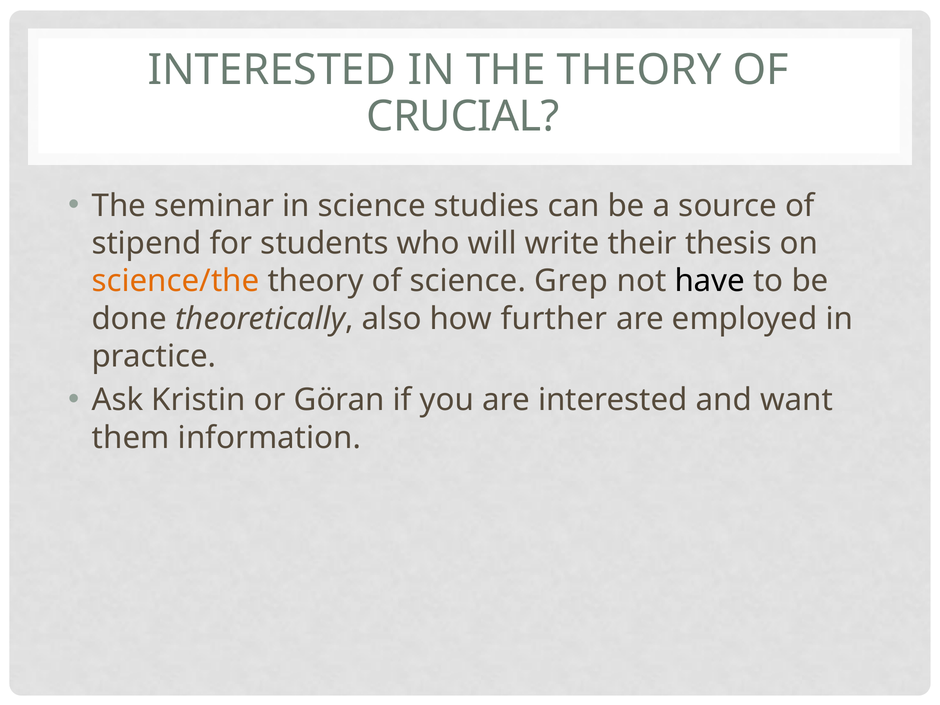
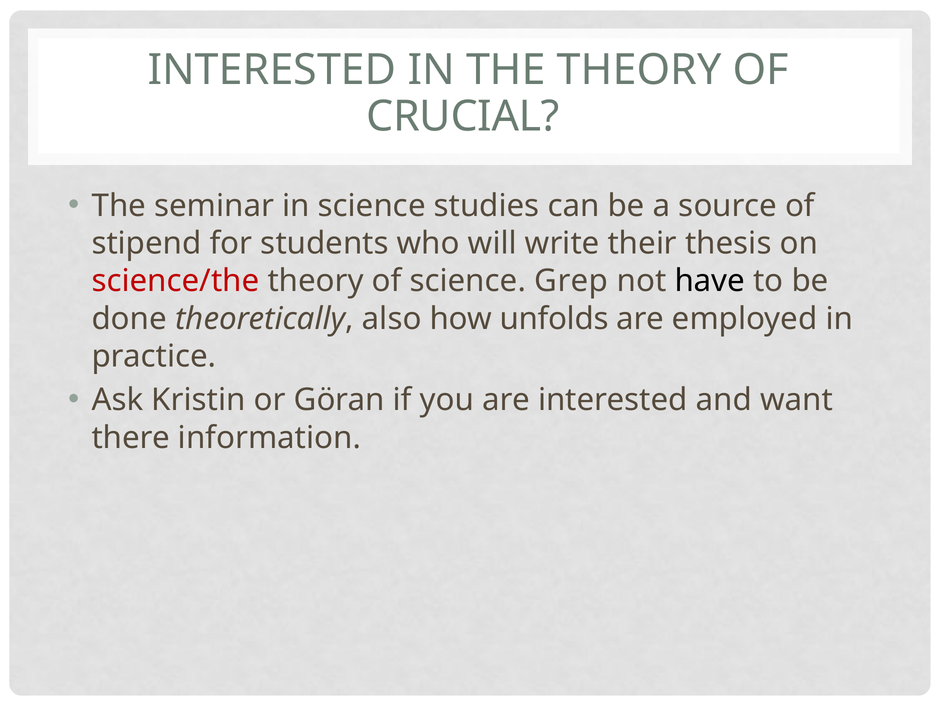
science/the colour: orange -> red (176, 281)
further: further -> unfolds (554, 319)
them: them -> there (131, 438)
